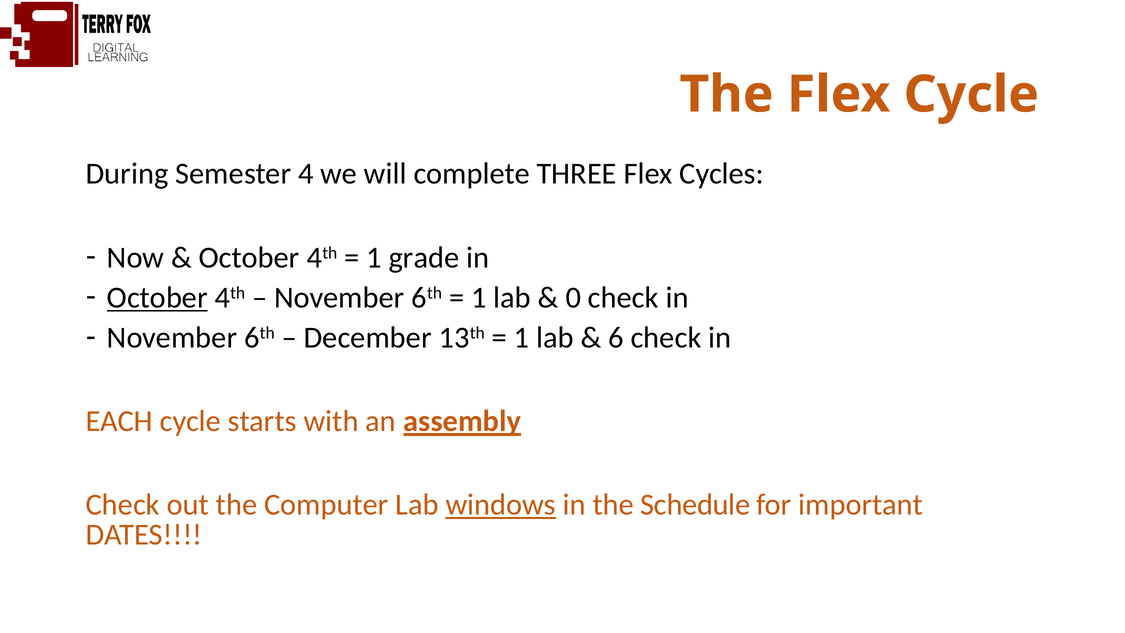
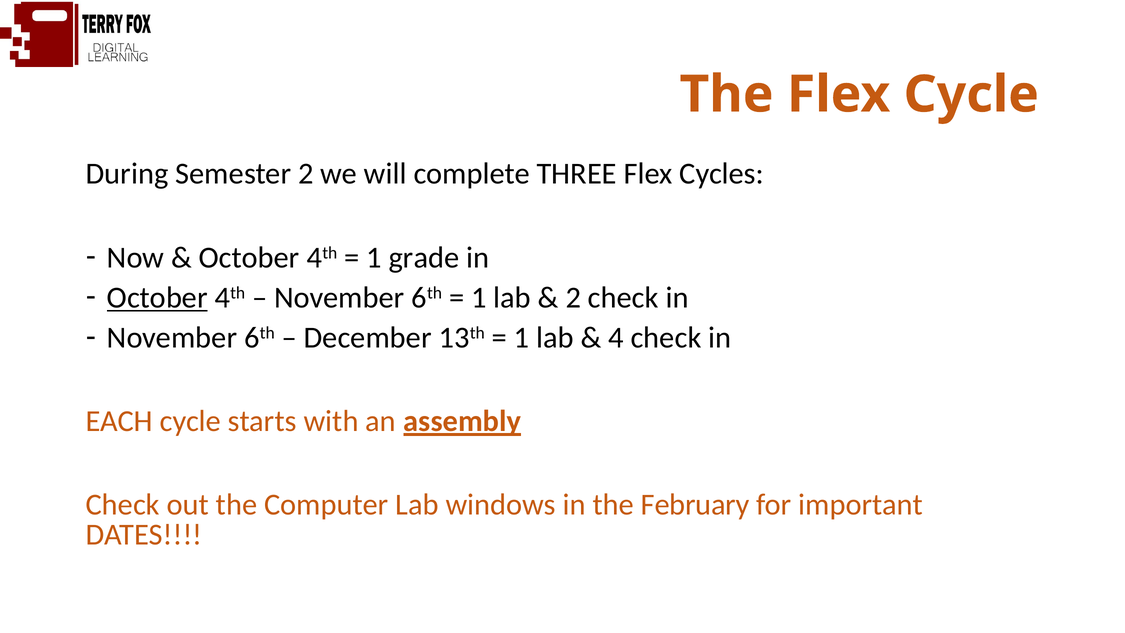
Semester 4: 4 -> 2 (306, 174)
0: 0 -> 2 (573, 298)
6: 6 -> 4 (616, 338)
windows underline: present -> none (501, 505)
Schedule: Schedule -> February (695, 505)
